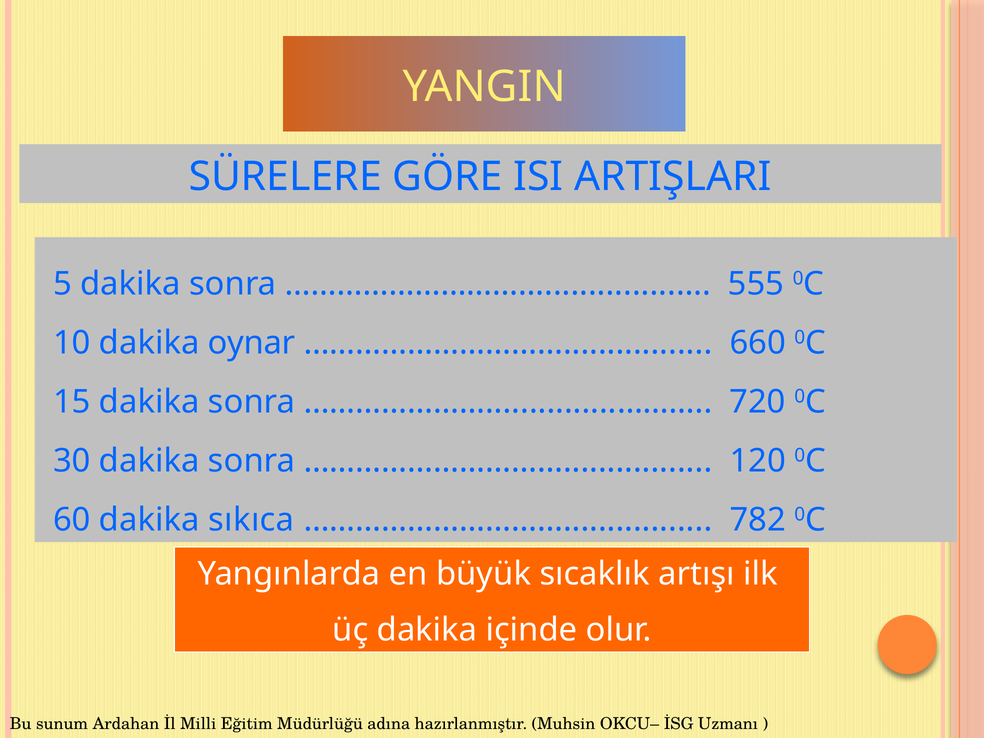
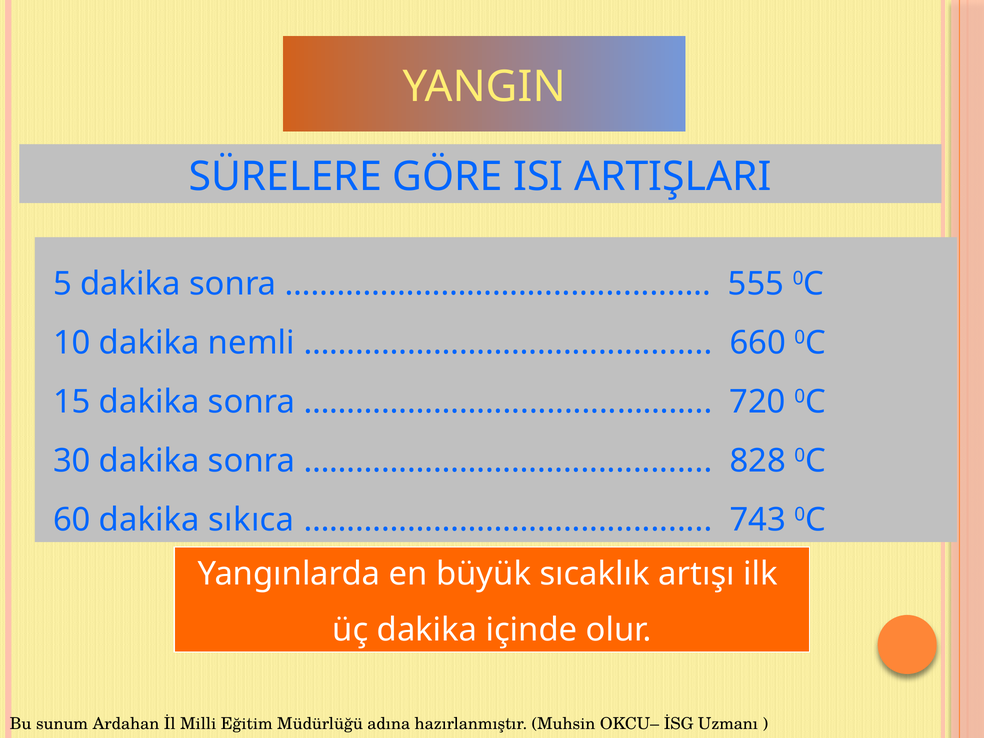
oynar: oynar -> nemli (251, 343)
120: 120 -> 828 (758, 461)
782: 782 -> 743 (758, 520)
